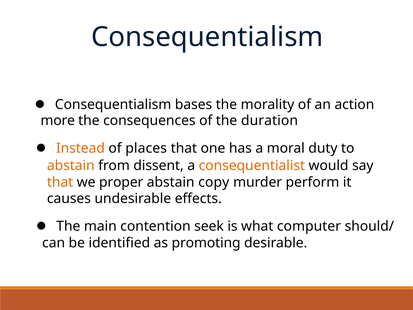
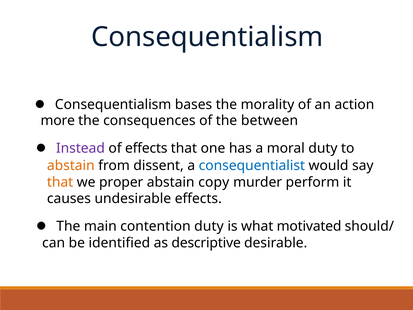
duration: duration -> between (270, 121)
Instead colour: orange -> purple (80, 148)
of places: places -> effects (146, 148)
consequentialist colour: orange -> blue (252, 165)
contention seek: seek -> duty (209, 226)
computer: computer -> motivated (309, 226)
promoting: promoting -> descriptive (206, 243)
